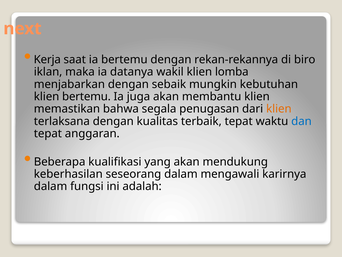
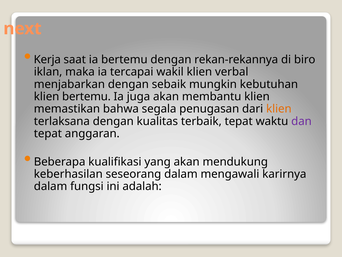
datanya: datanya -> tercapai (132, 72)
lomba: lomba -> verbal (232, 72)
dan colour: blue -> purple (301, 121)
